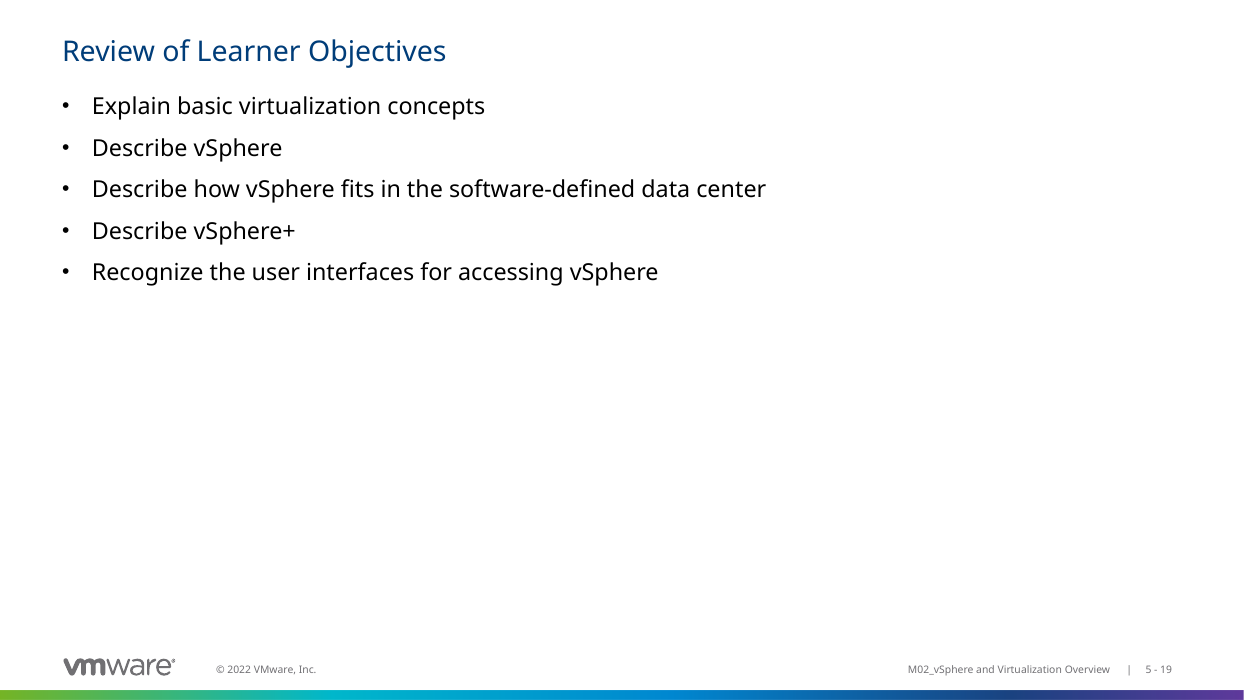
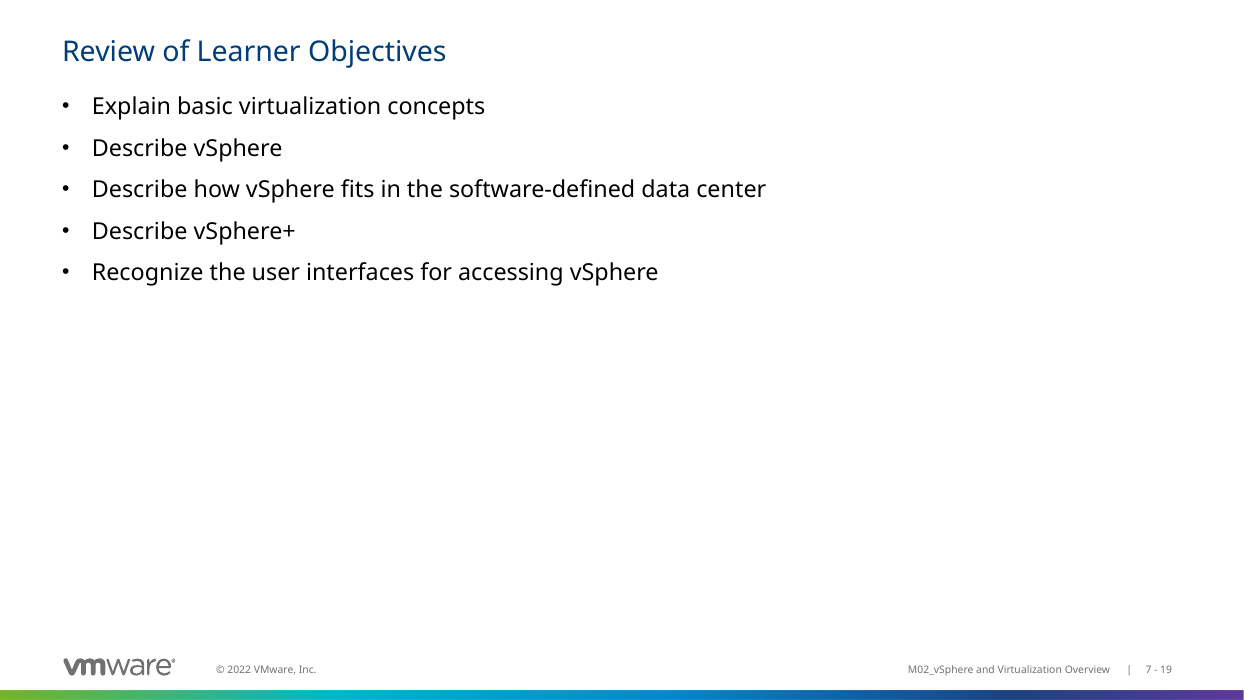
5: 5 -> 7 (1149, 670)
